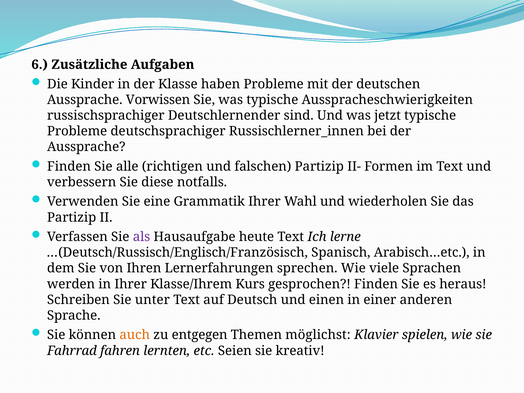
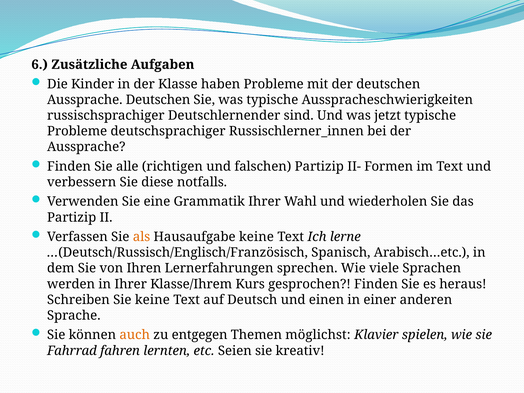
Aussprache Vorwissen: Vorwissen -> Deutschen (158, 100)
als colour: purple -> orange (142, 237)
Hausaufgabe heute: heute -> keine (256, 237)
Sie unter: unter -> keine (152, 300)
